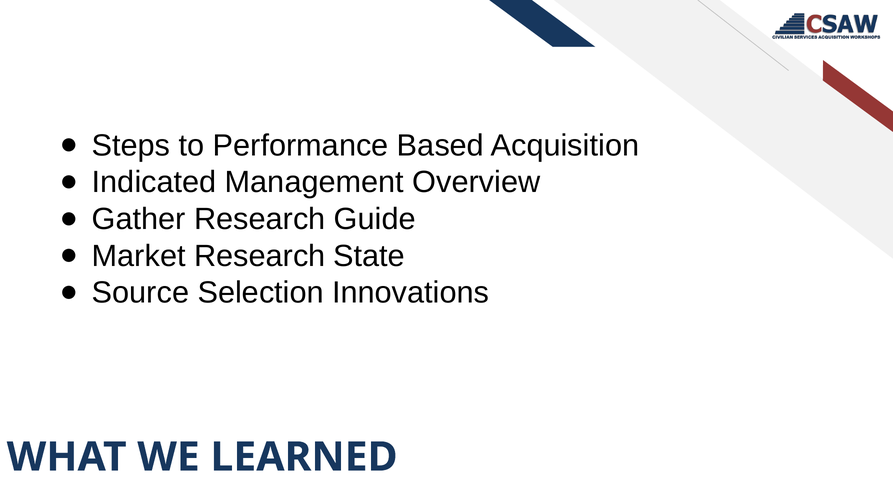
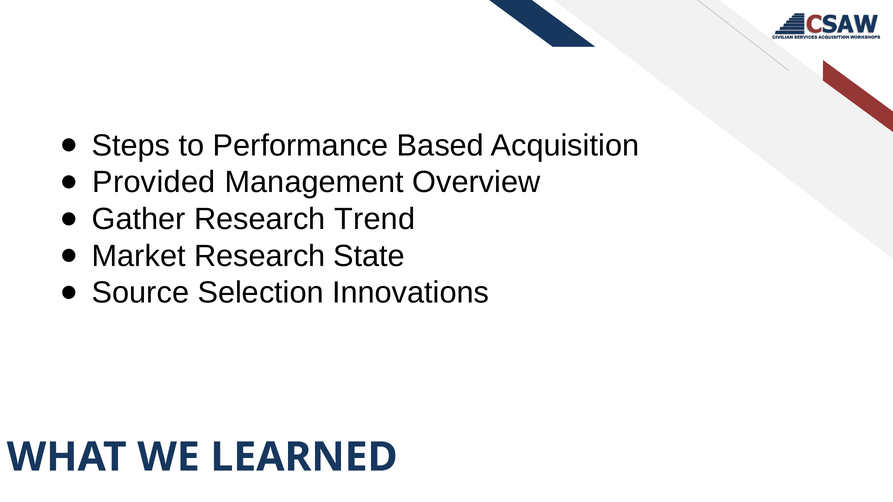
Indicated: Indicated -> Provided (154, 182)
Guide: Guide -> Trend (375, 219)
